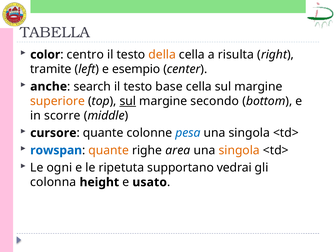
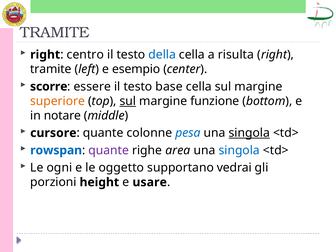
TABELLA: TABELLA -> TRAMITE (55, 32)
color: color -> right (45, 55)
della colour: orange -> blue (162, 55)
anche: anche -> scorre (49, 87)
search: search -> essere (92, 87)
secondo: secondo -> funzione (215, 101)
scorre: scorre -> notare (62, 116)
singola underline: none -> present (249, 133)
quante colour: orange -> purple (109, 150)
singola colour: orange -> blue (239, 150)
ripetuta: ripetuta -> oggetto (121, 168)
colonna: colonna -> porzioni (53, 182)
usato: usato -> usare (150, 182)
